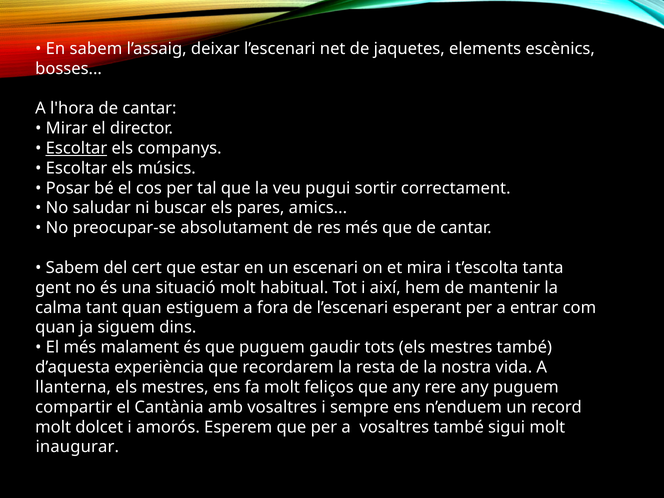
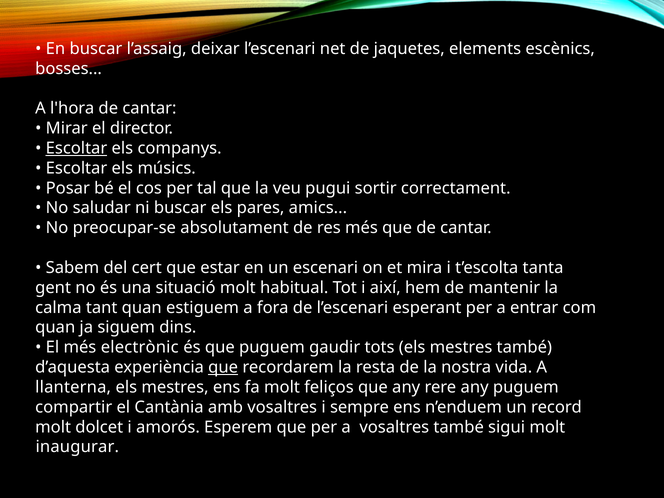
En sabem: sabem -> buscar (96, 49)
malament: malament -> electrònic (140, 347)
que underline: none -> present (223, 367)
